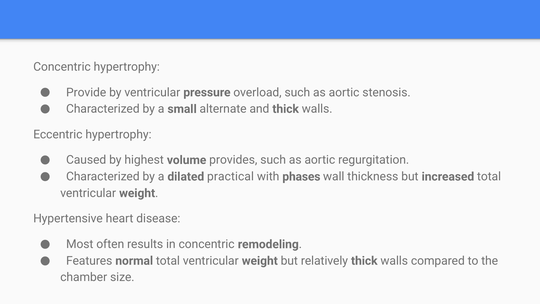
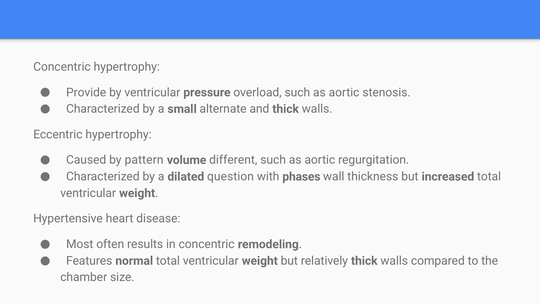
highest: highest -> pattern (144, 160)
provides: provides -> different (233, 160)
practical: practical -> question (230, 176)
